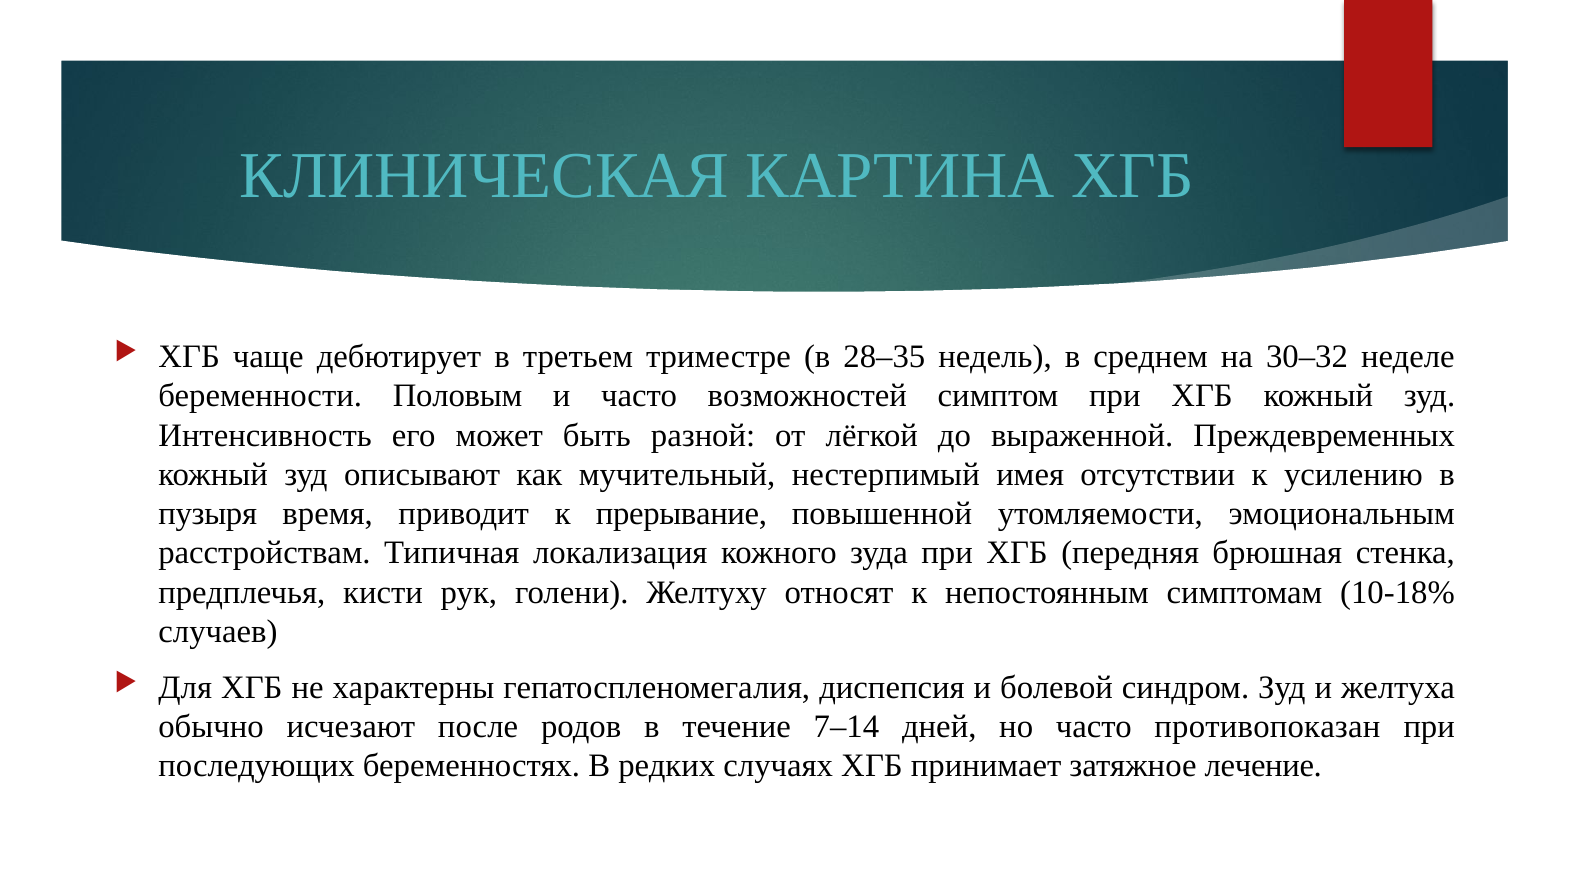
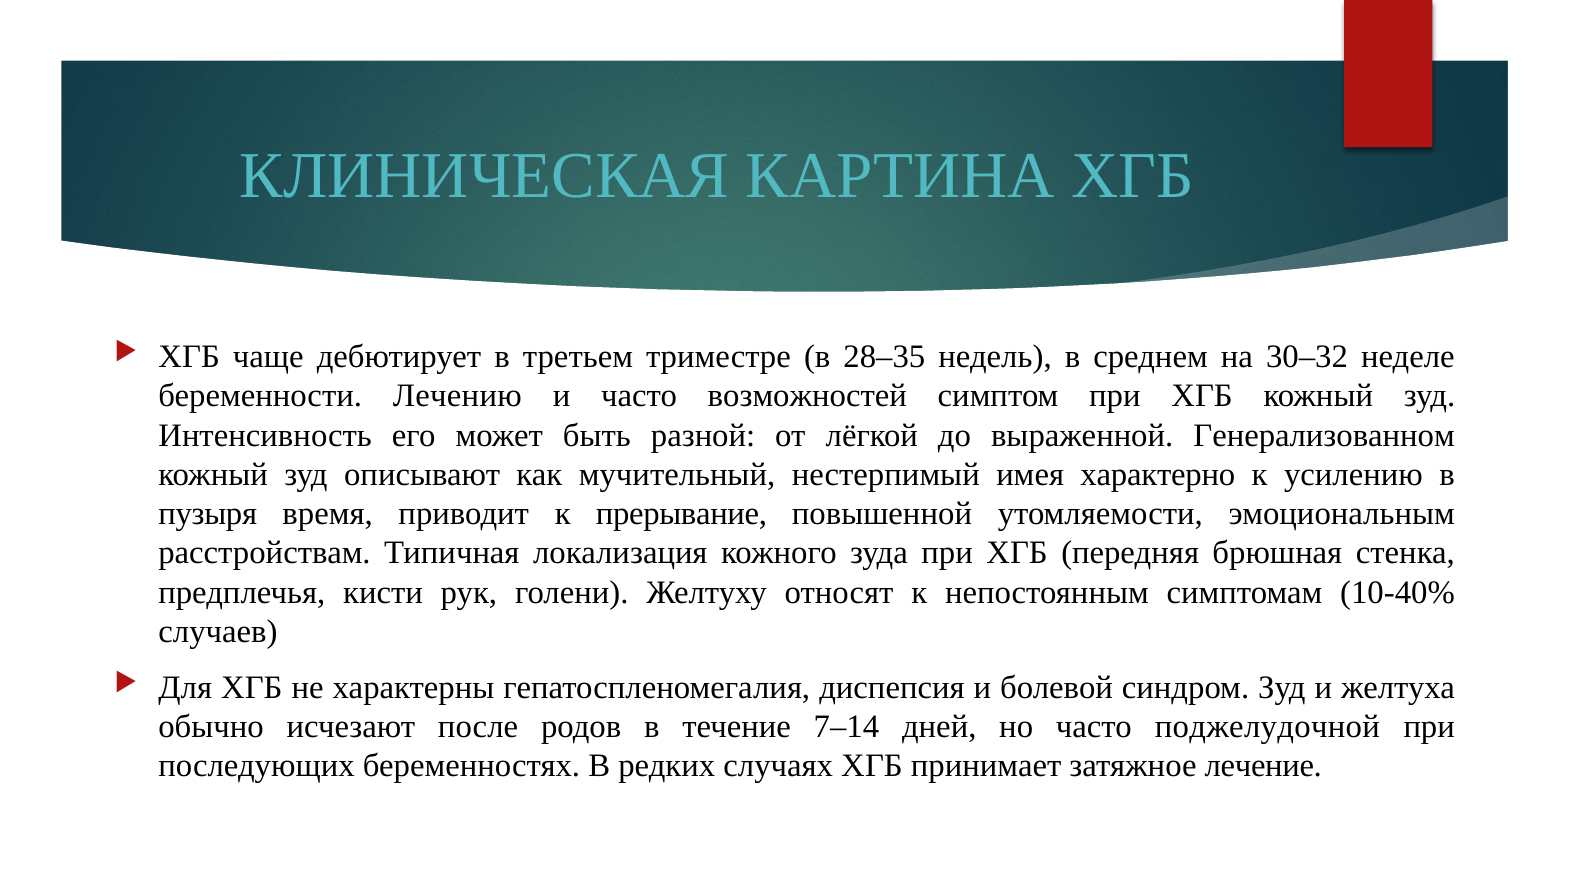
Половым: Половым -> Лечению (457, 396)
Преждевременных: Преждевременных -> Генерализованном (1324, 435)
отсутствии: отсутствии -> характерно (1158, 475)
10-18%: 10-18% -> 10-40% (1397, 592)
противопоказан: противопоказан -> поджелудочной (1267, 727)
